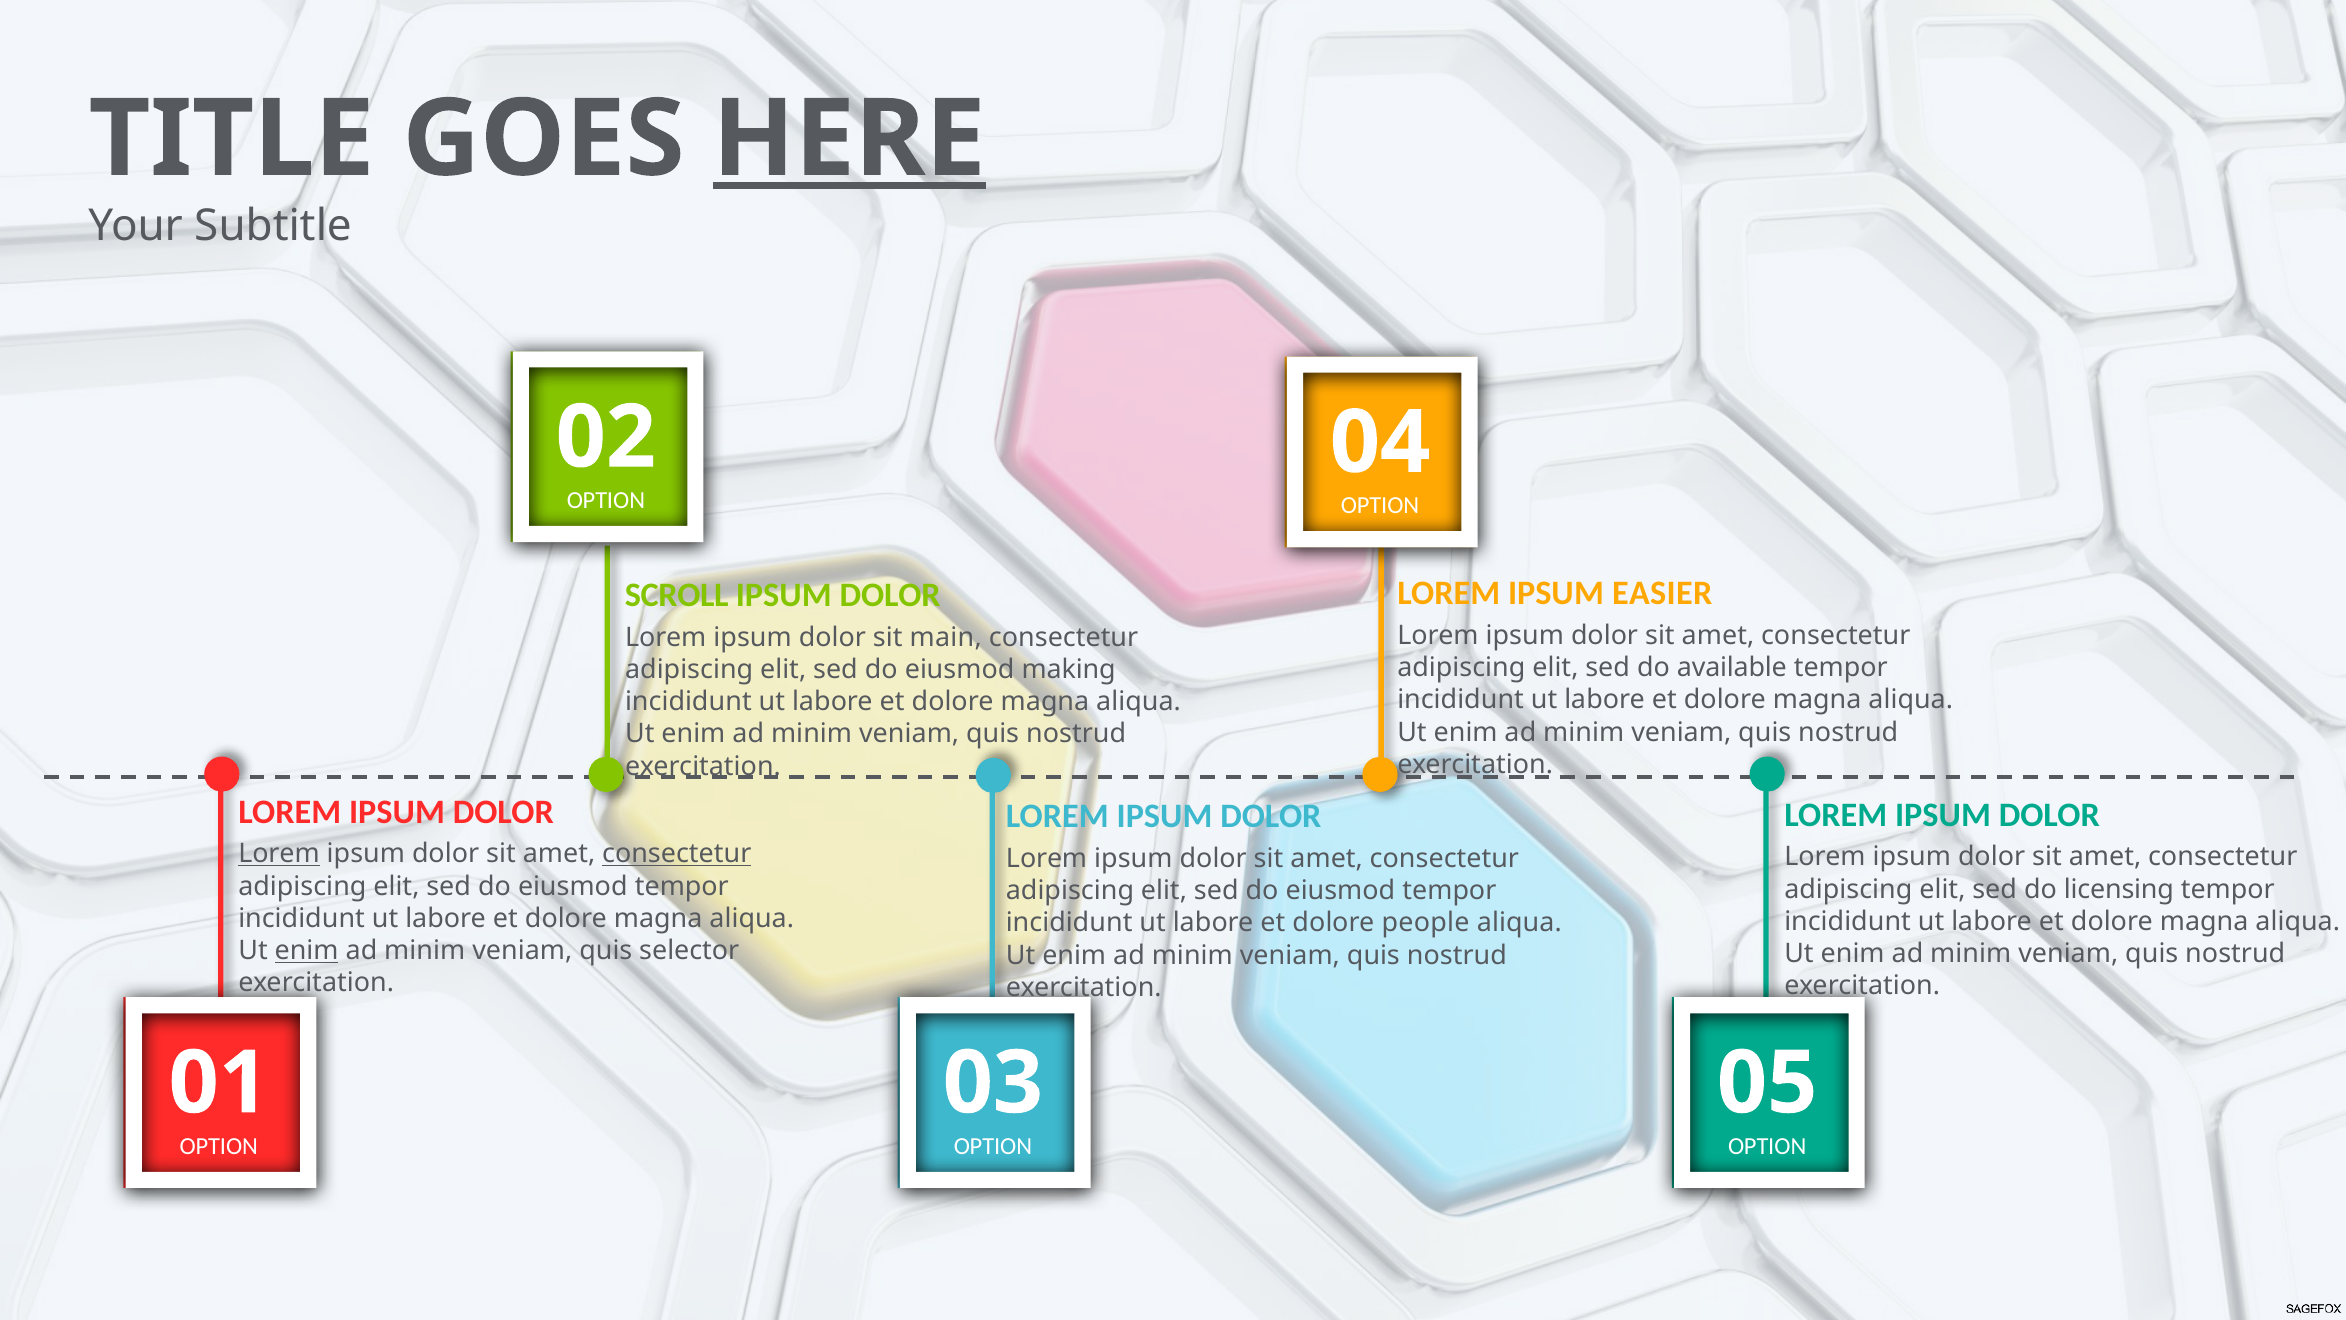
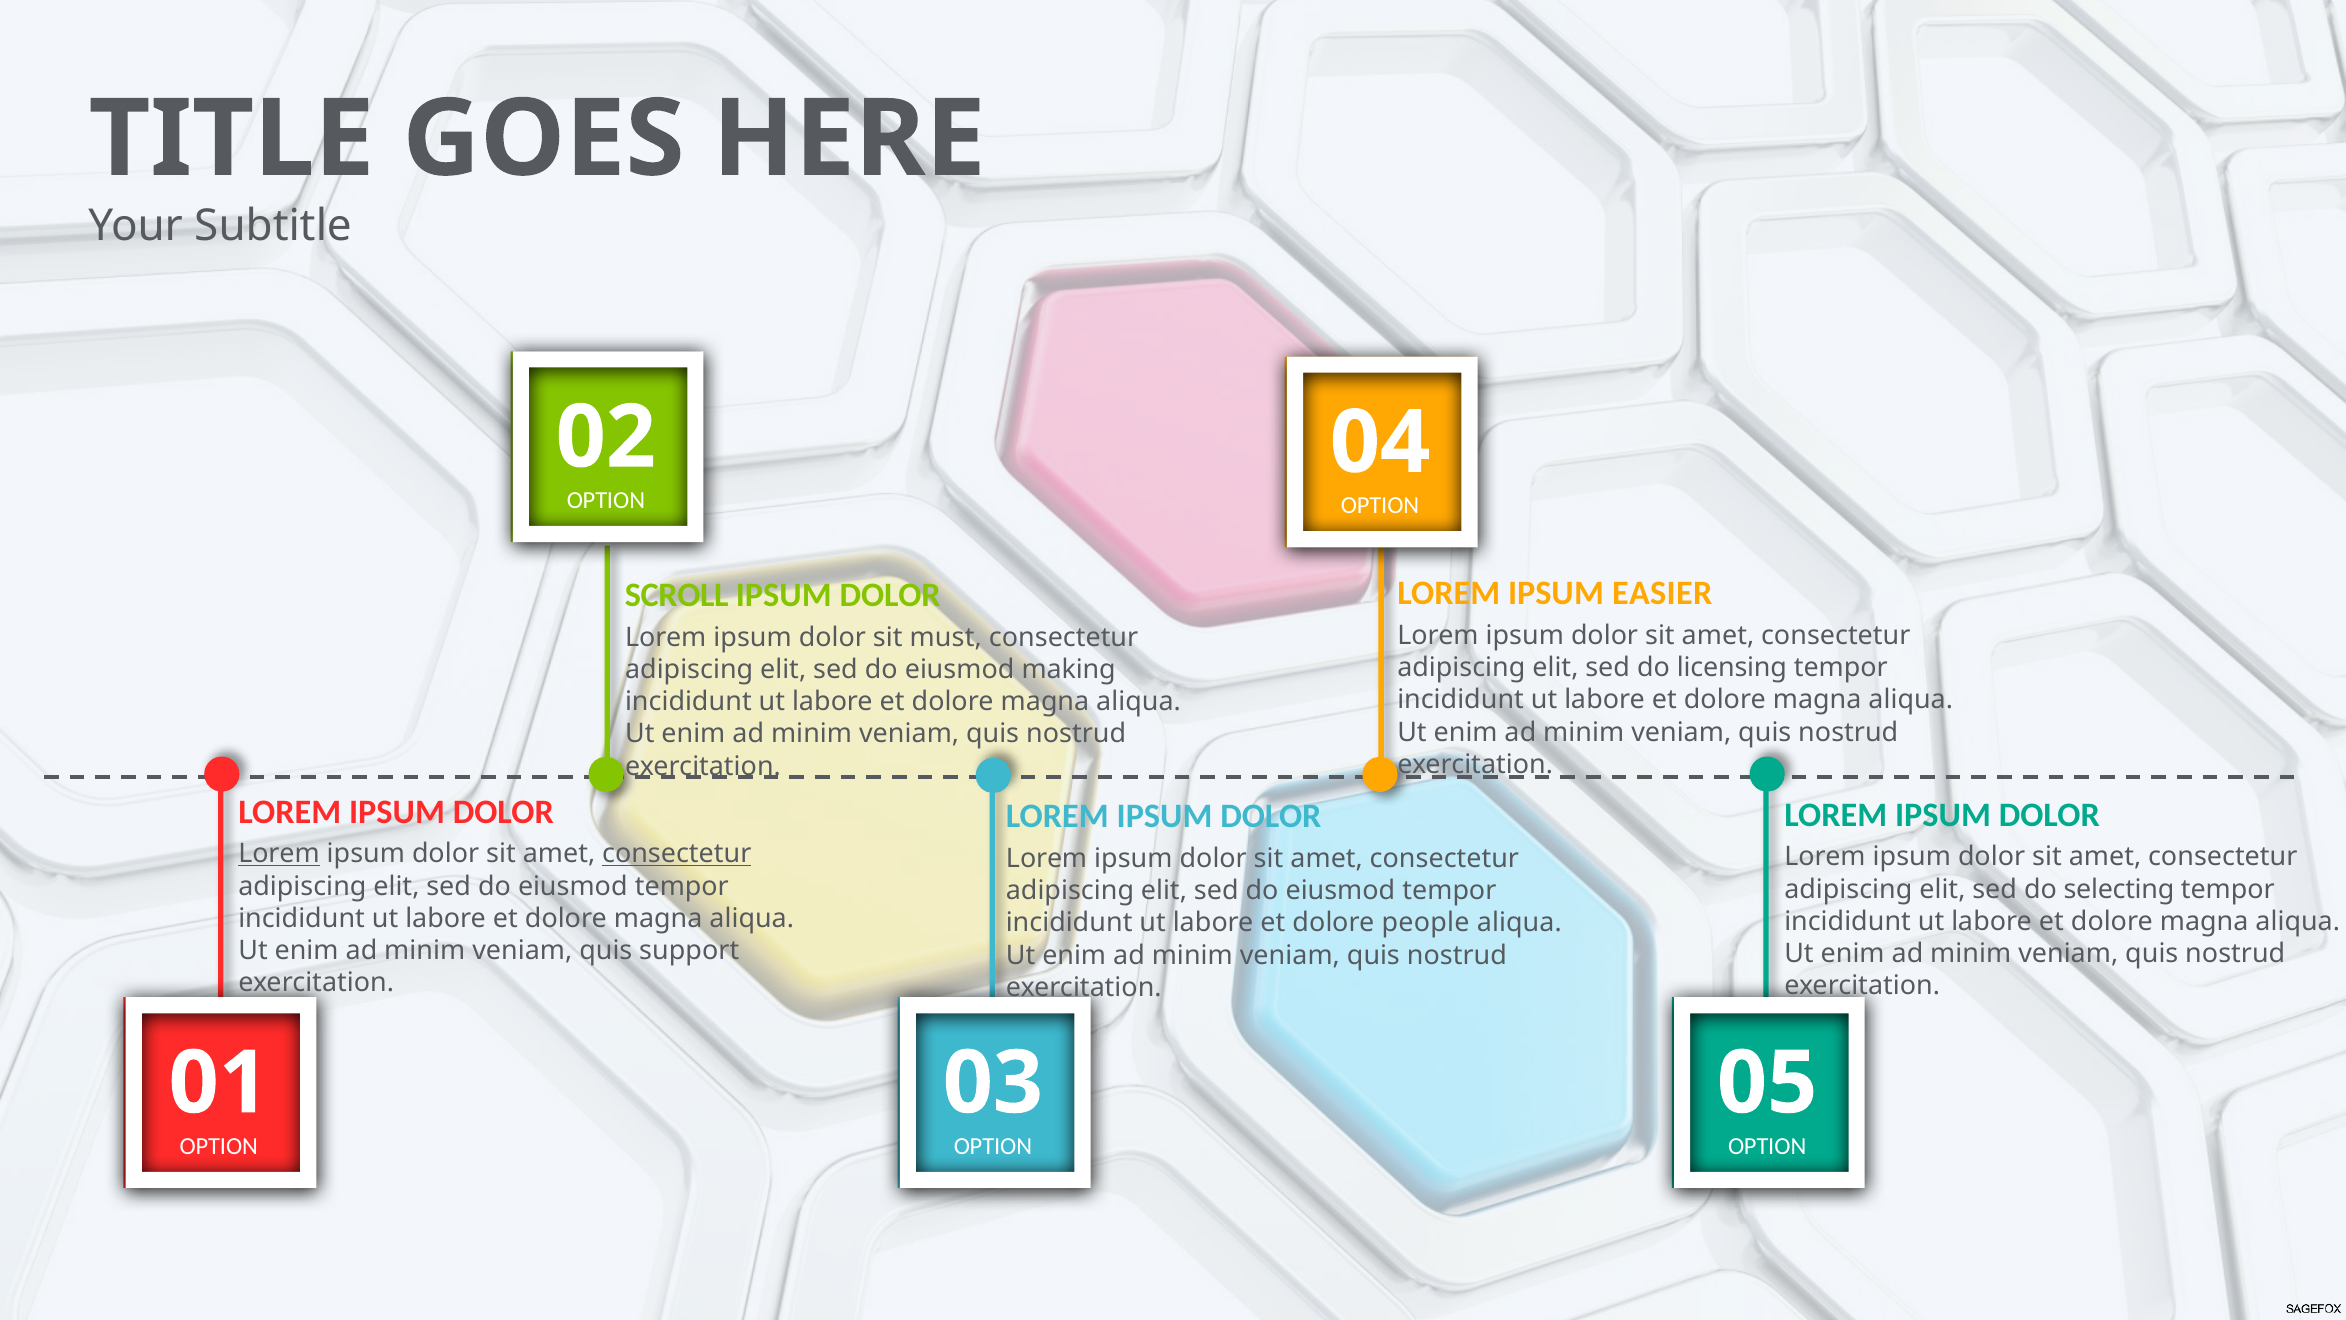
HERE underline: present -> none (849, 139)
main: main -> must (946, 637)
available: available -> licensing (1732, 667)
licensing: licensing -> selecting (2119, 889)
enim underline: present -> none (307, 951)
selector: selector -> support (689, 951)
